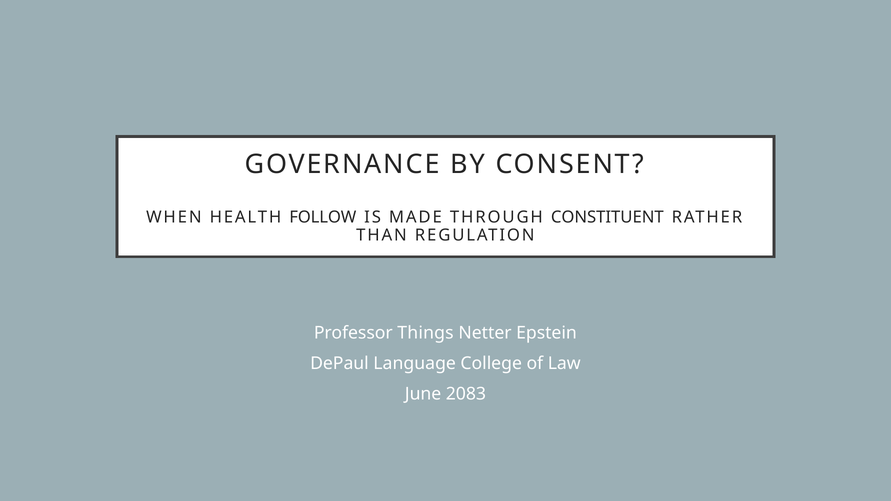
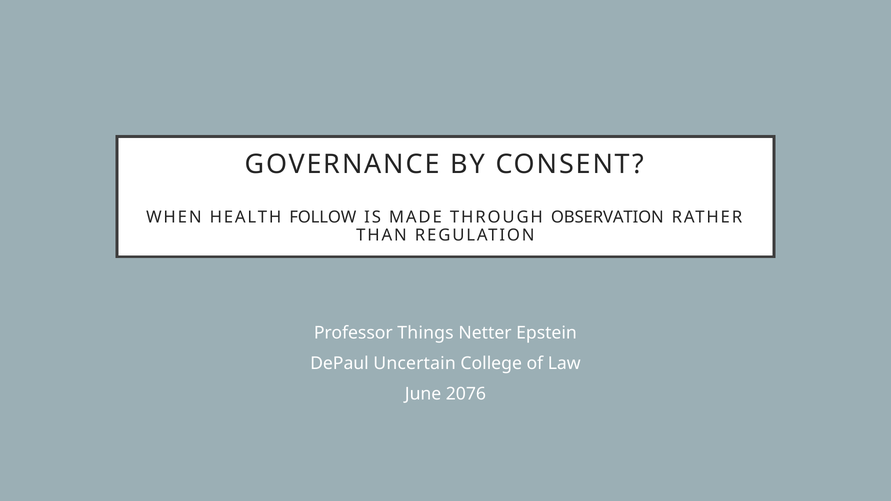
CONSTITUENT: CONSTITUENT -> OBSERVATION (607, 217)
Language: Language -> Uncertain (415, 364)
2083: 2083 -> 2076 (466, 394)
